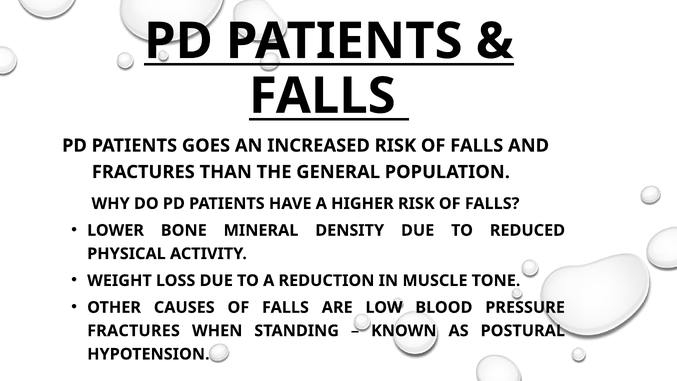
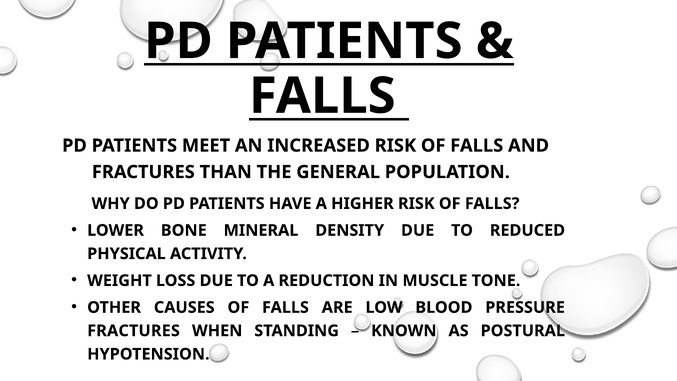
GOES: GOES -> MEET (206, 146)
